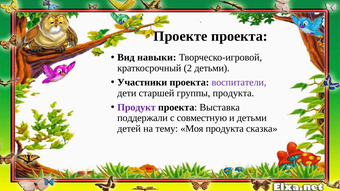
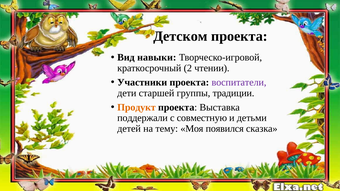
Проекте: Проекте -> Детском (181, 36)
2 детьми: детьми -> чтении (212, 68)
группы продукта: продукта -> традиции (233, 93)
Продукт colour: purple -> orange (137, 107)
Моя продукта: продукта -> появился (225, 129)
